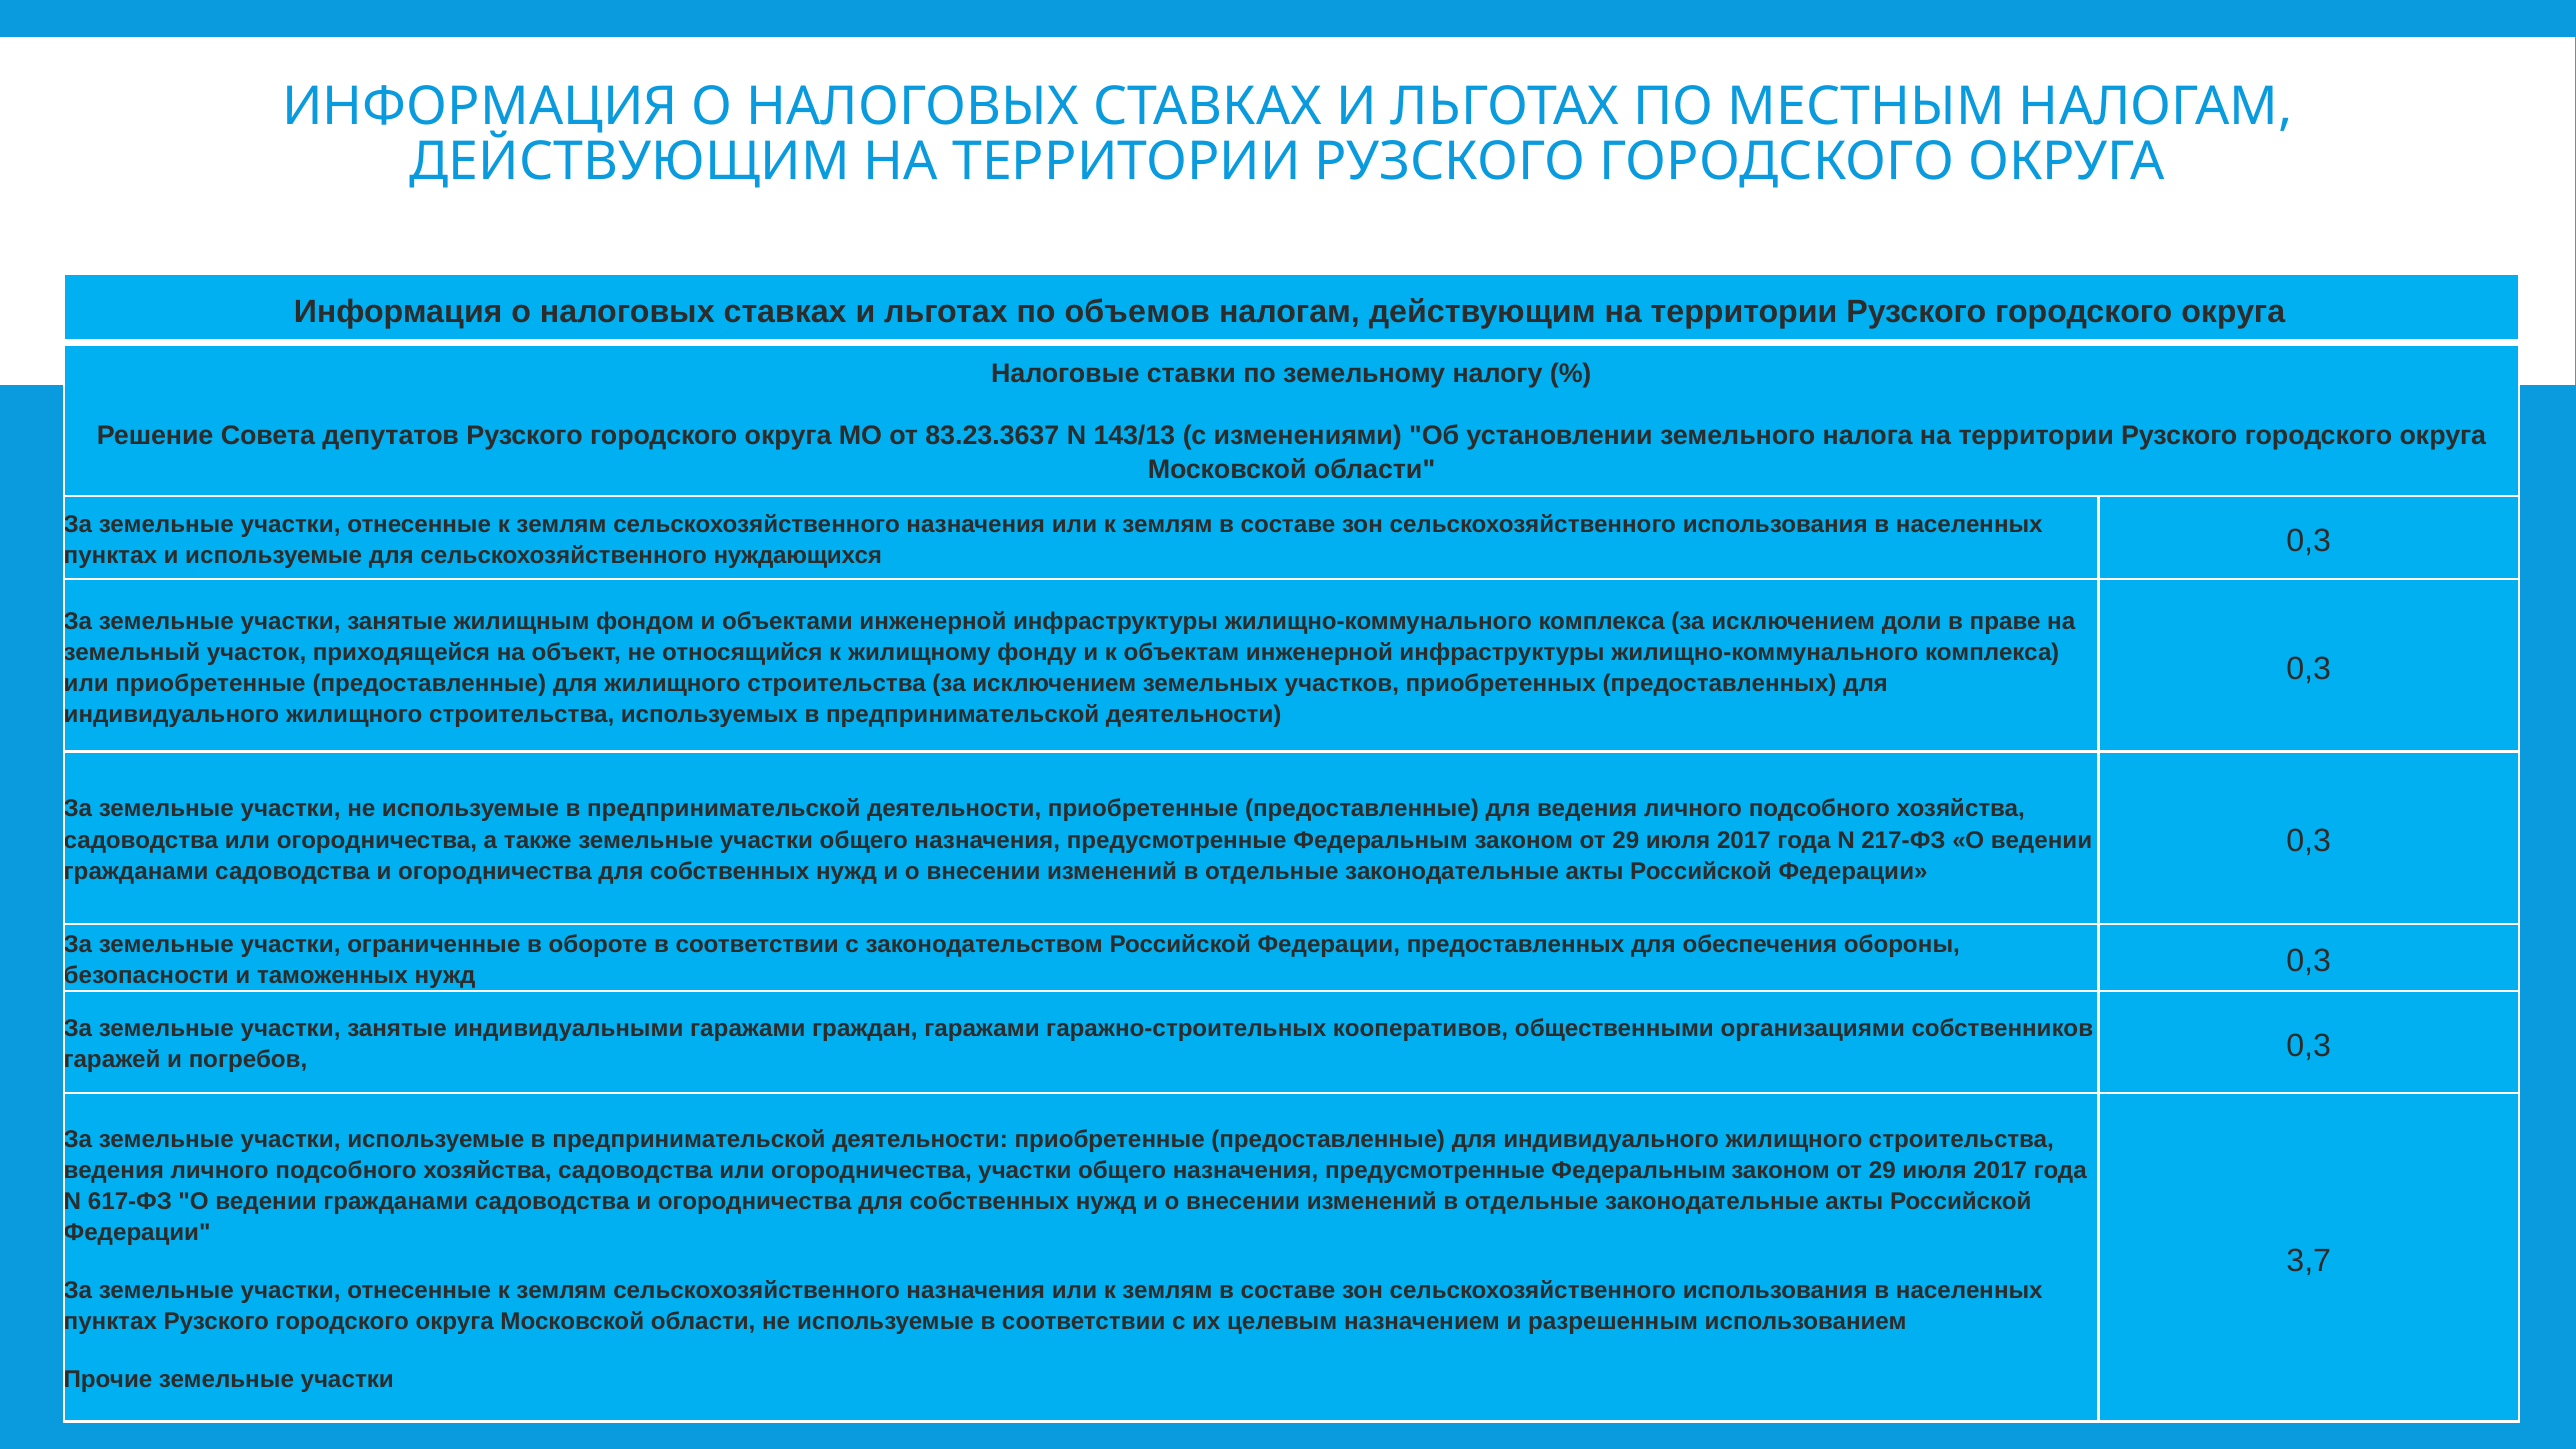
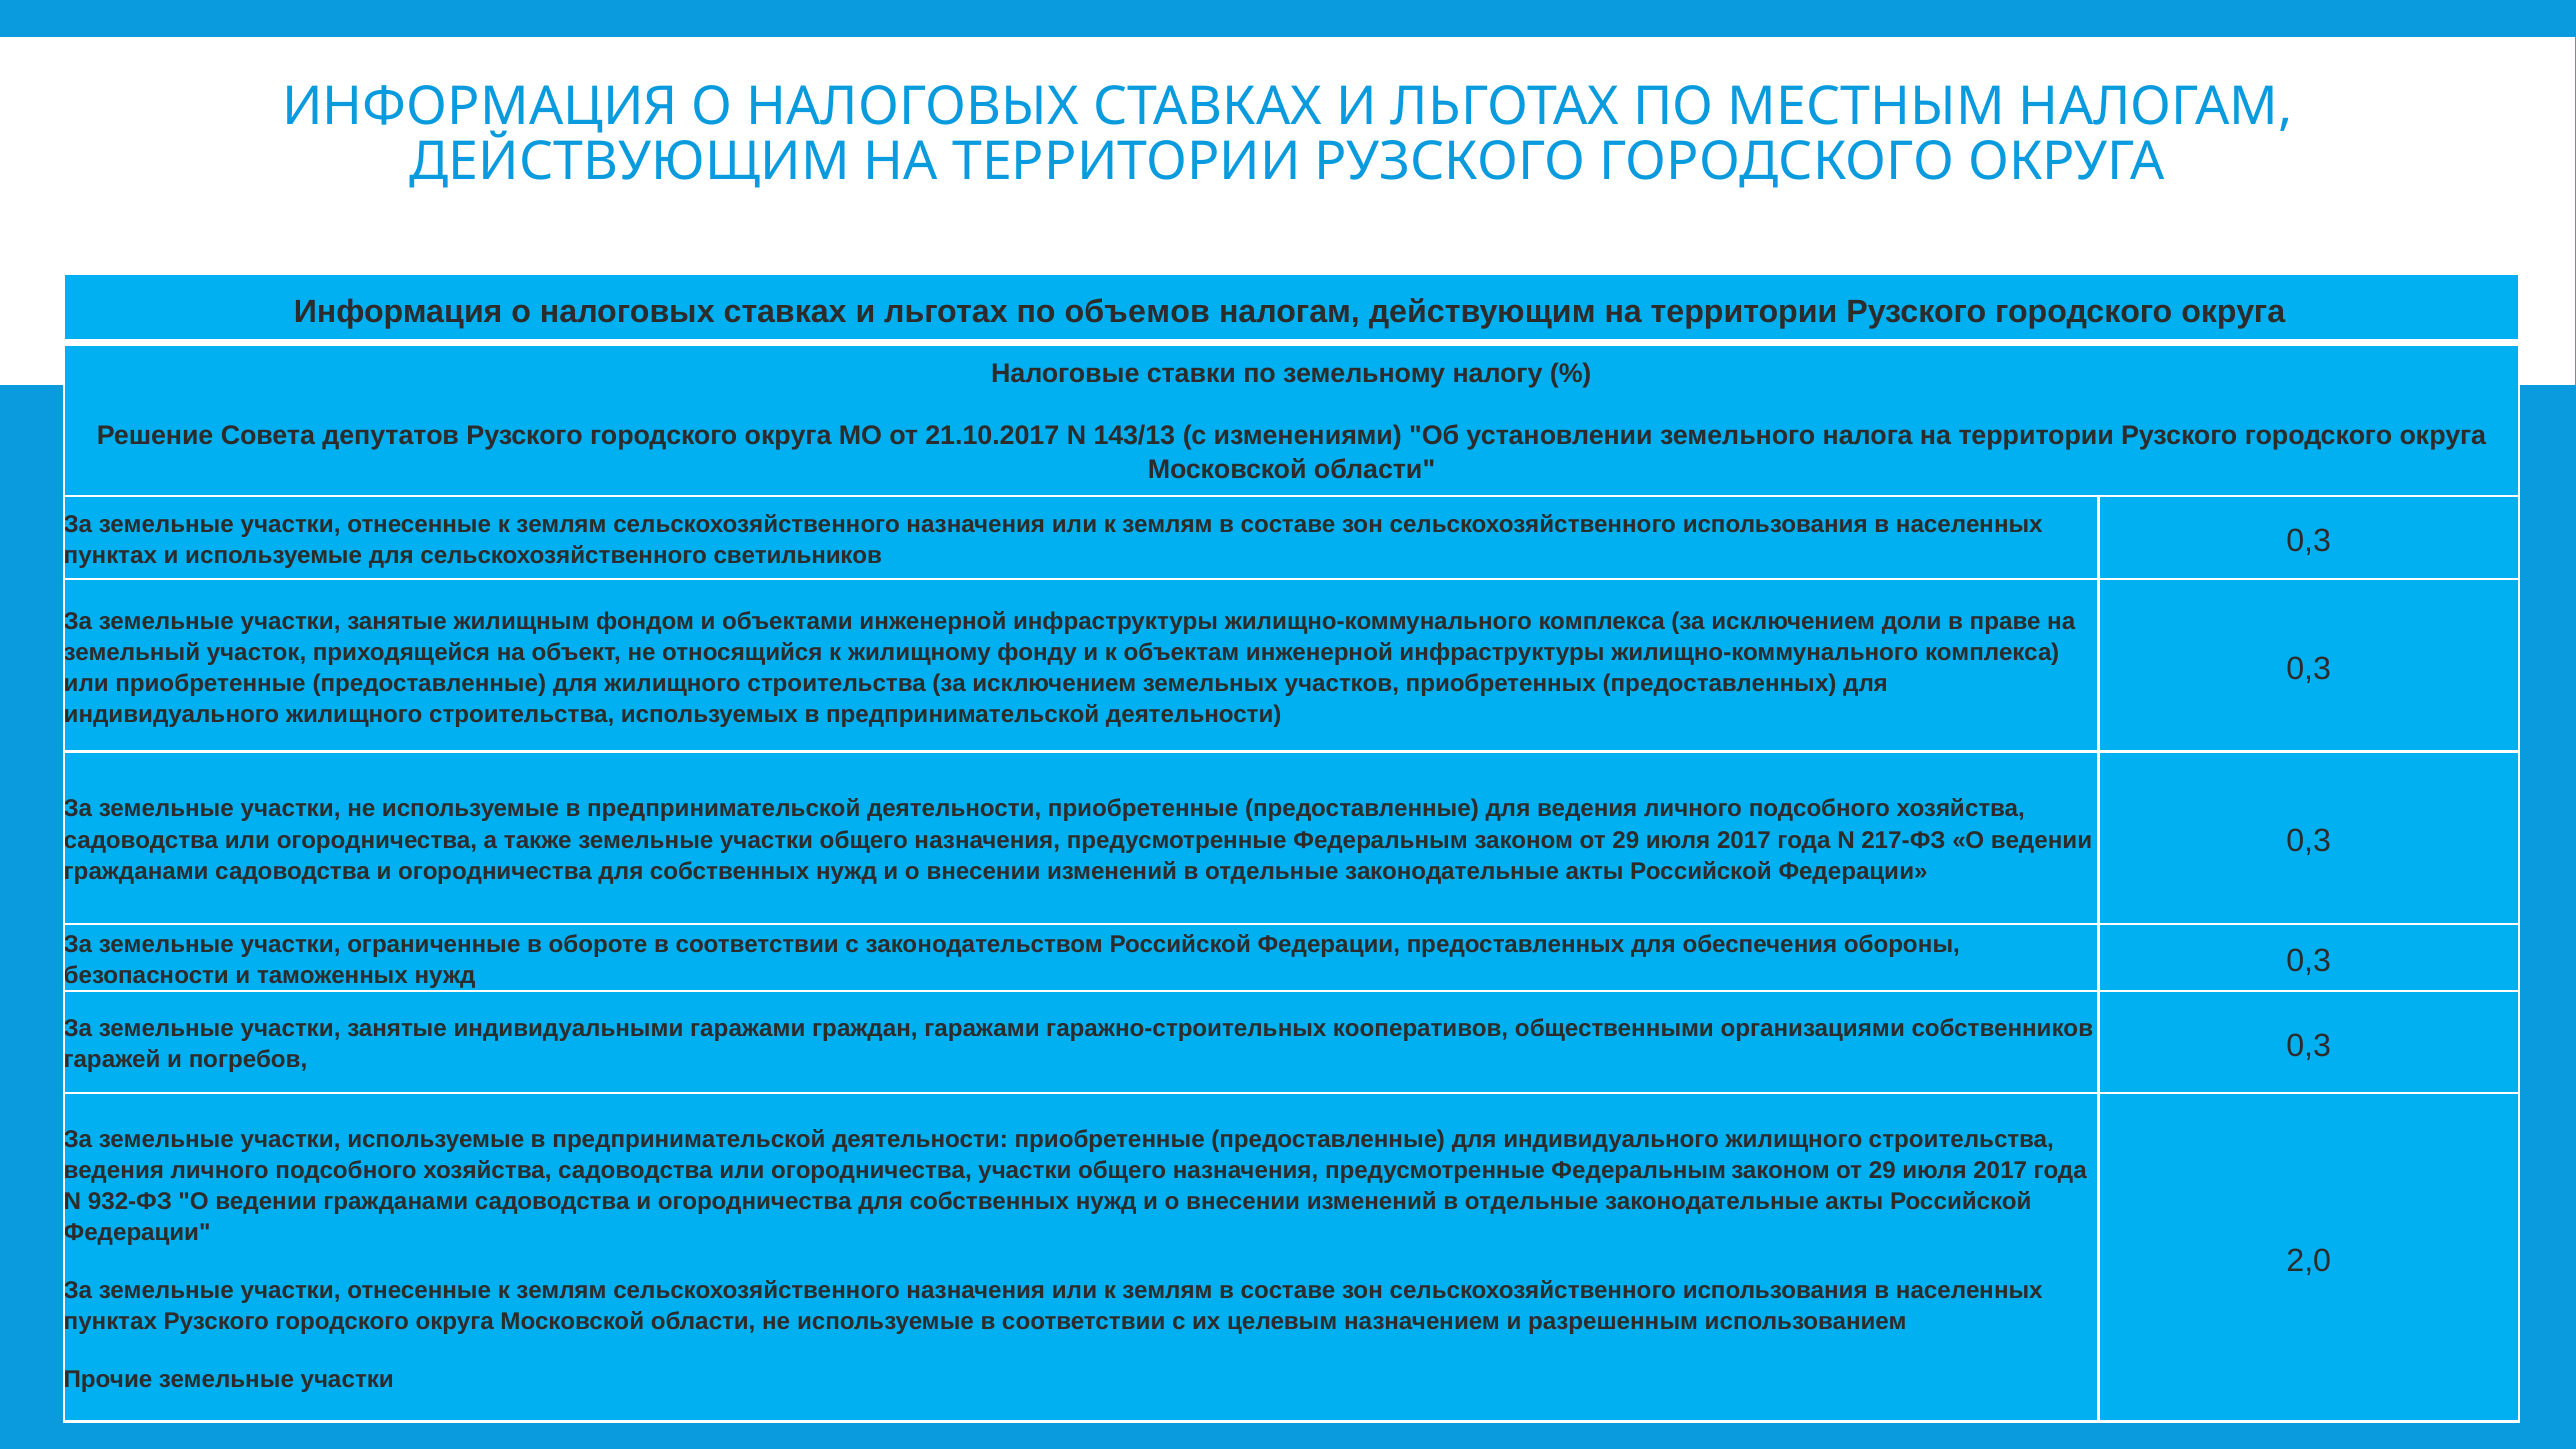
83.23.3637: 83.23.3637 -> 21.10.2017 (992, 435)
нуждающихся: нуждающихся -> светильников (798, 555)
617-ФЗ: 617-ФЗ -> 932-ФЗ (130, 1202)
3,7: 3,7 -> 2,0 (2309, 1261)
